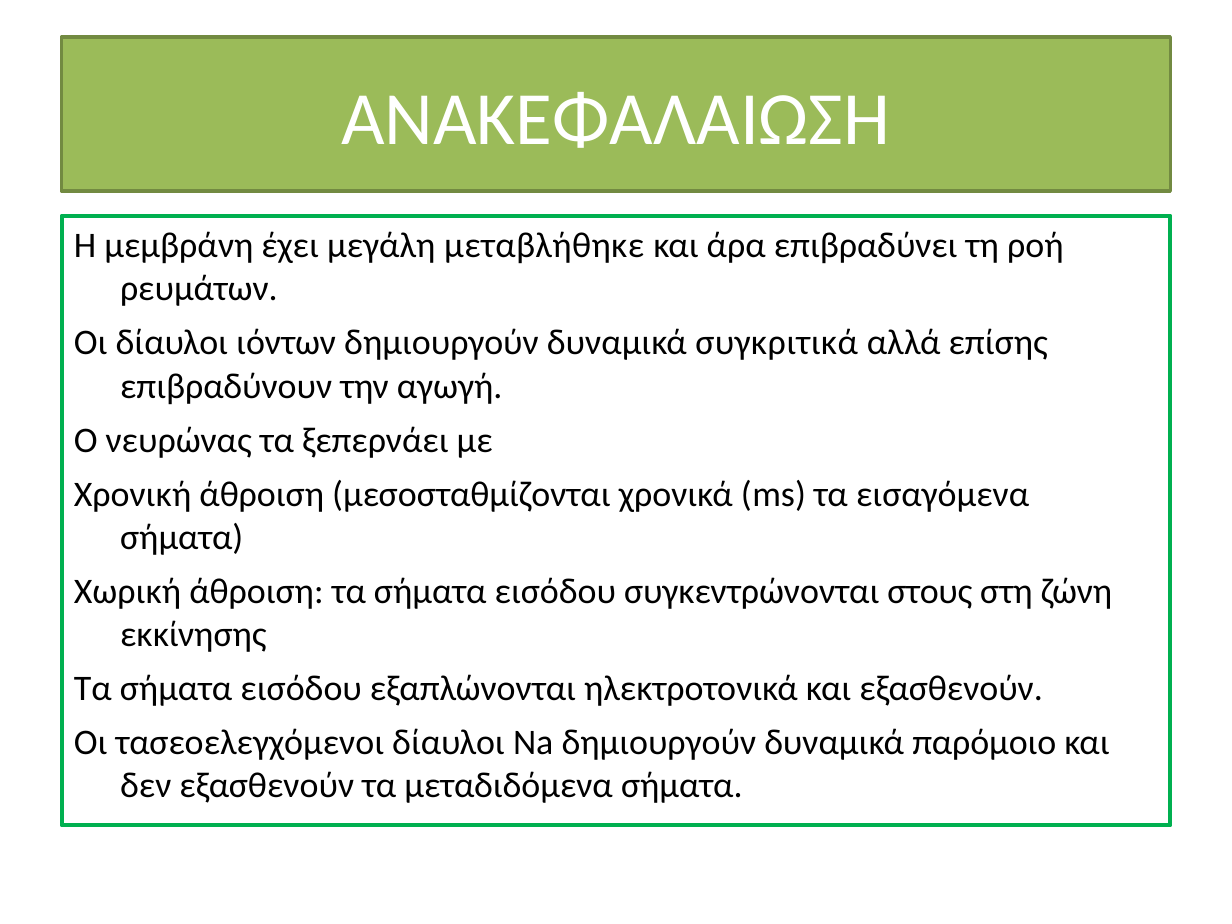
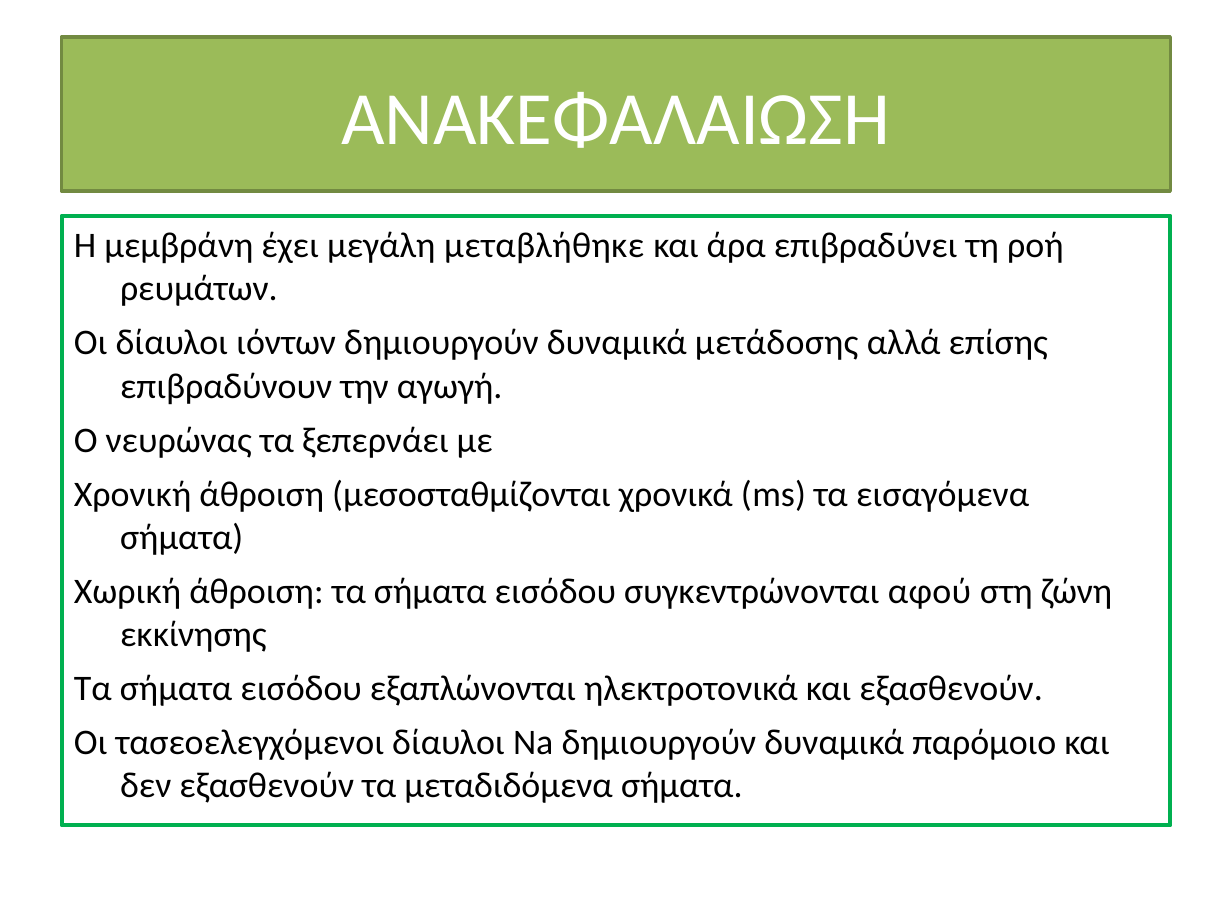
συγκριτικά: συγκριτικά -> μετάδοσης (777, 343)
στους: στους -> αφού (929, 592)
